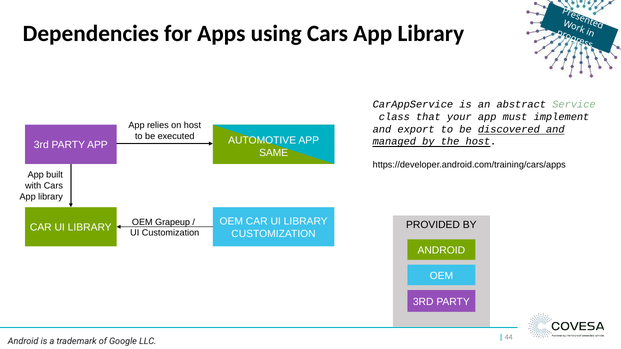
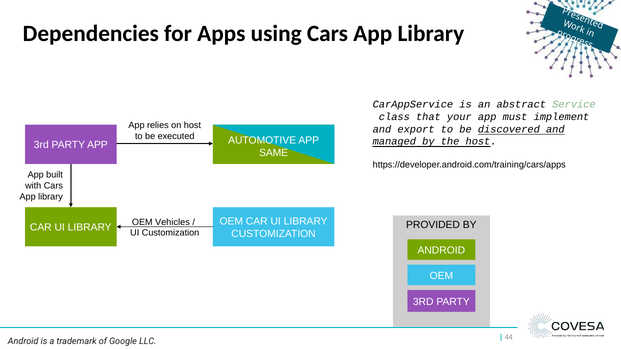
Grapeup: Grapeup -> Vehicles (173, 222)
